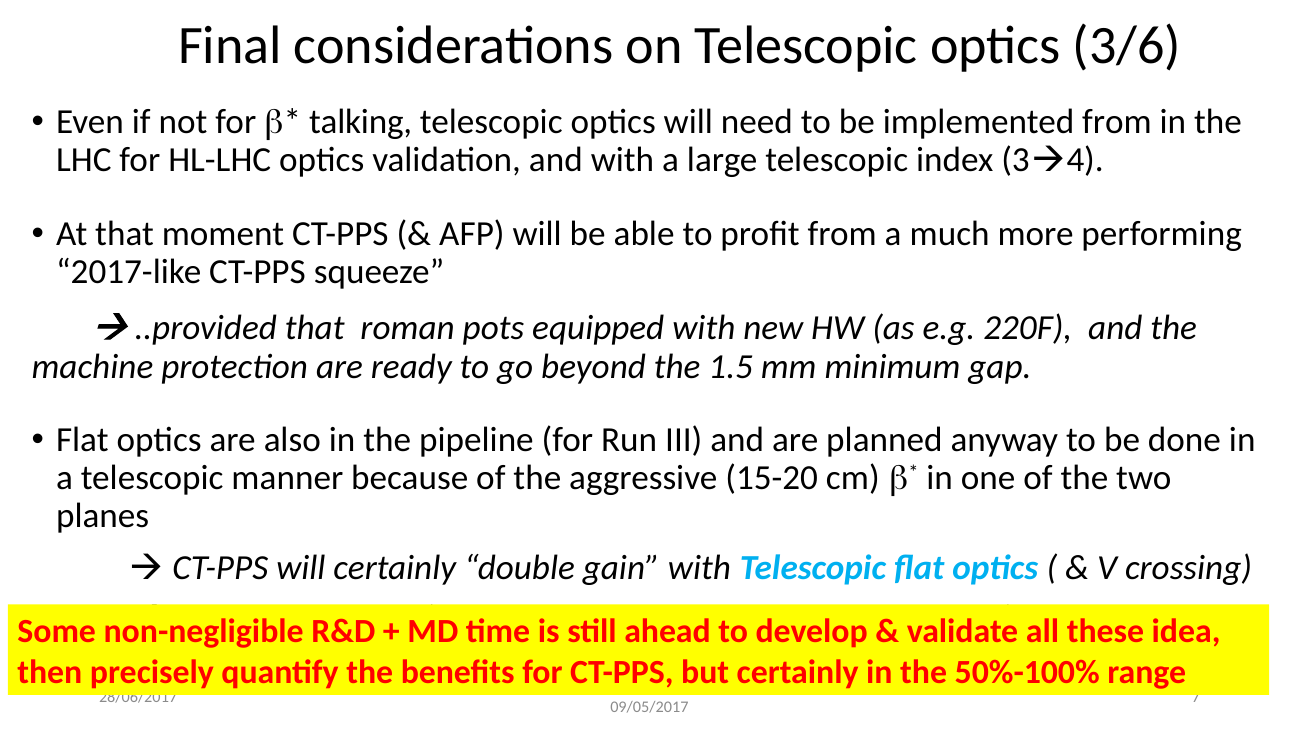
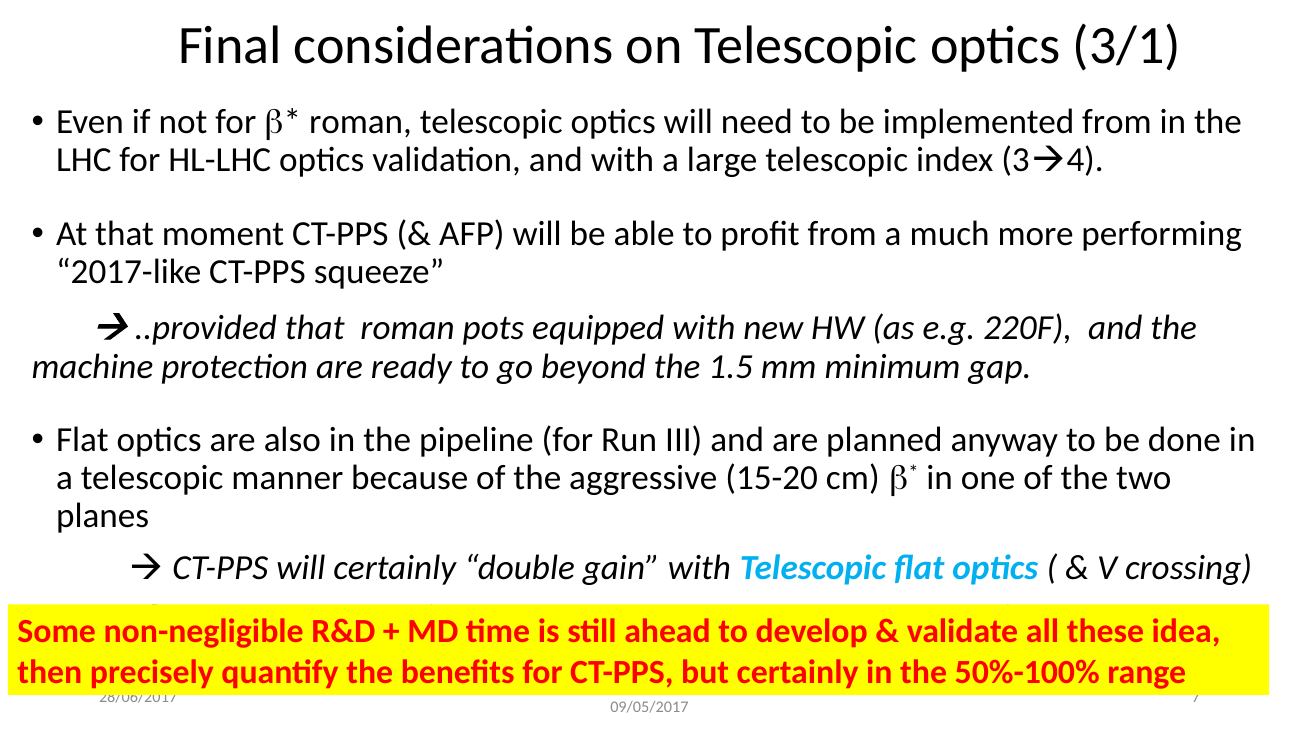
3/6: 3/6 -> 3/1 (1127, 46)
talking: talking -> roman (361, 122)
